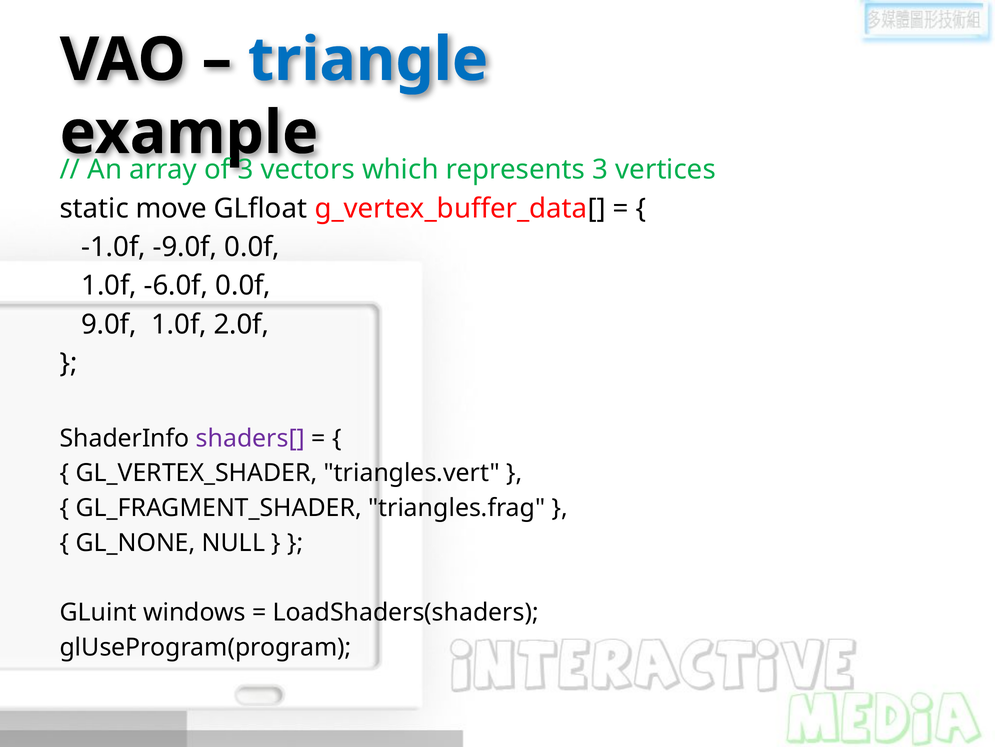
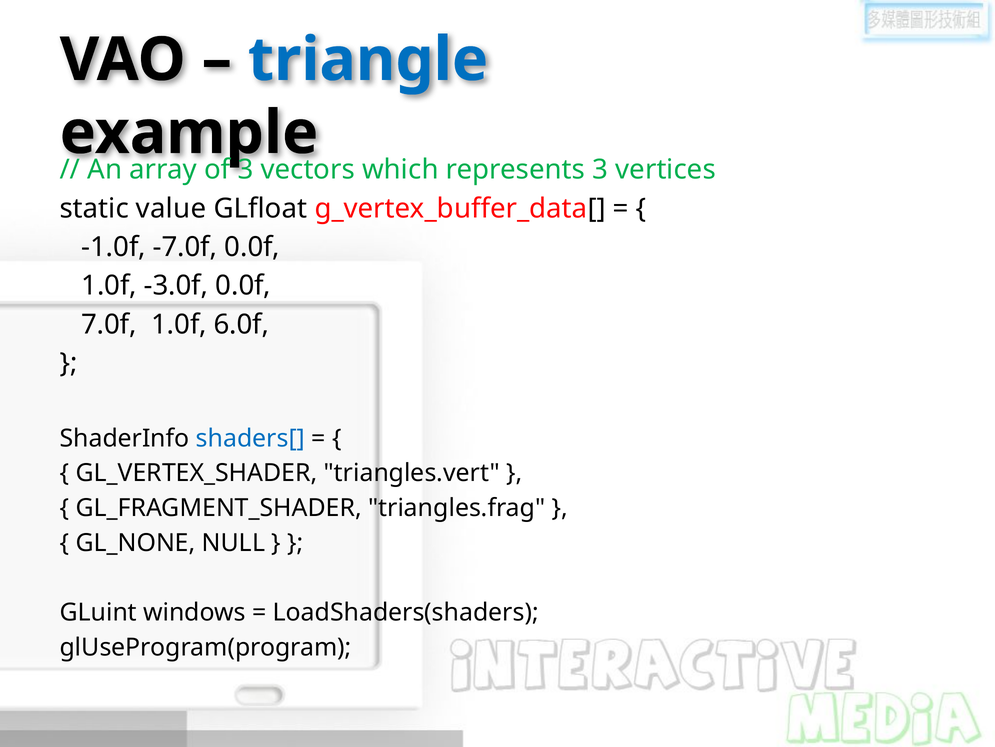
move: move -> value (171, 208)
-9.0f: -9.0f -> -7.0f (185, 247)
-6.0f: -6.0f -> -3.0f (176, 286)
9.0f: 9.0f -> 7.0f (109, 324)
2.0f: 2.0f -> 6.0f (241, 324)
shaders[ colour: purple -> blue (250, 438)
